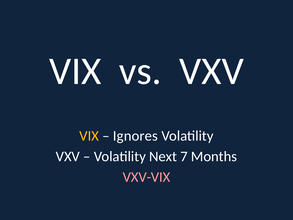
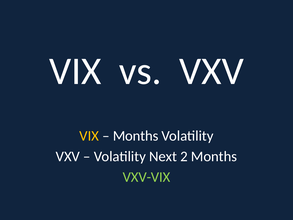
Ignores: Ignores -> Months (136, 136)
7: 7 -> 2 (184, 156)
VXV-VIX colour: pink -> light green (147, 177)
